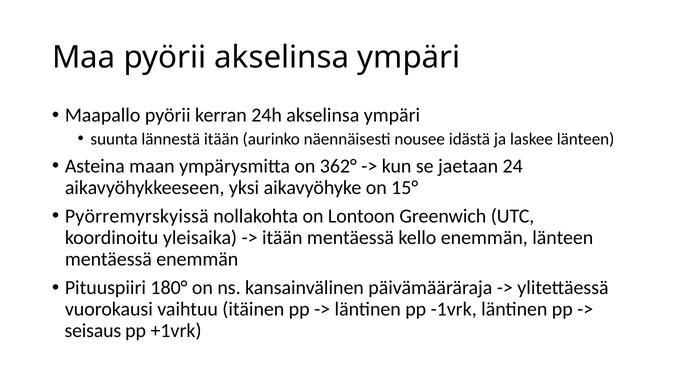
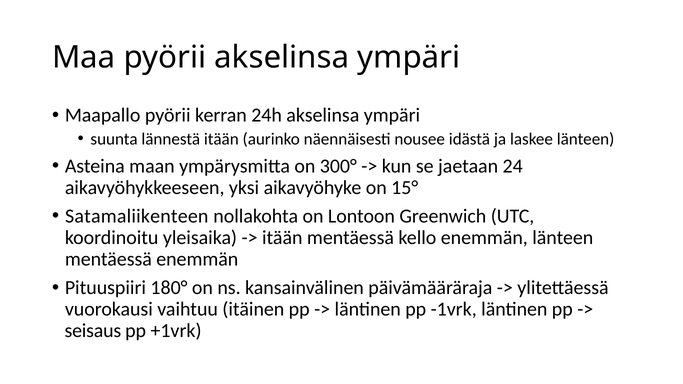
362°: 362° -> 300° (338, 166)
Pyörremyrskyissä: Pyörremyrskyissä -> Satamaliikenteen (137, 216)
